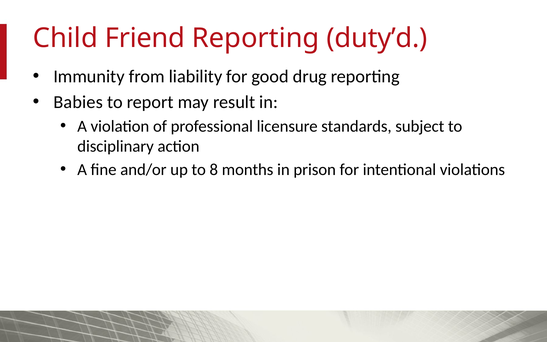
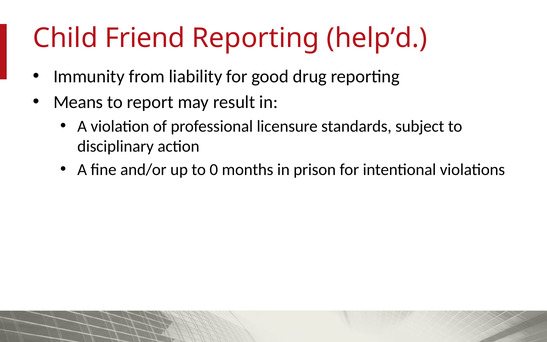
duty’d: duty’d -> help’d (377, 38)
Babies: Babies -> Means (78, 102)
8: 8 -> 0 (214, 170)
